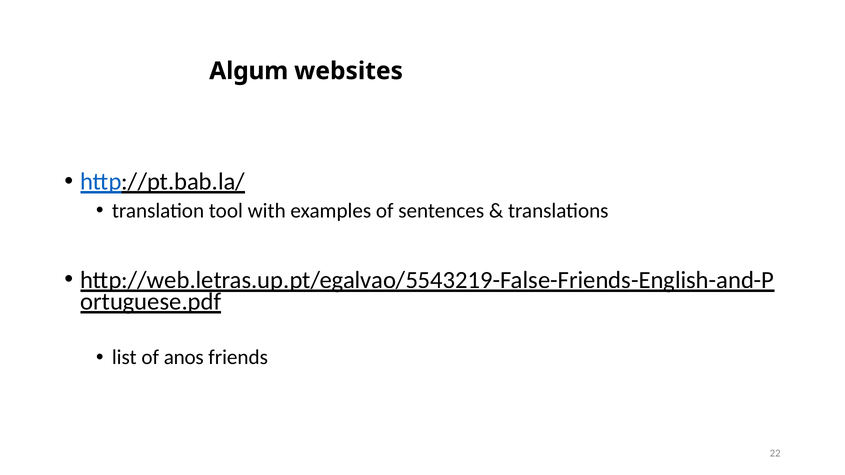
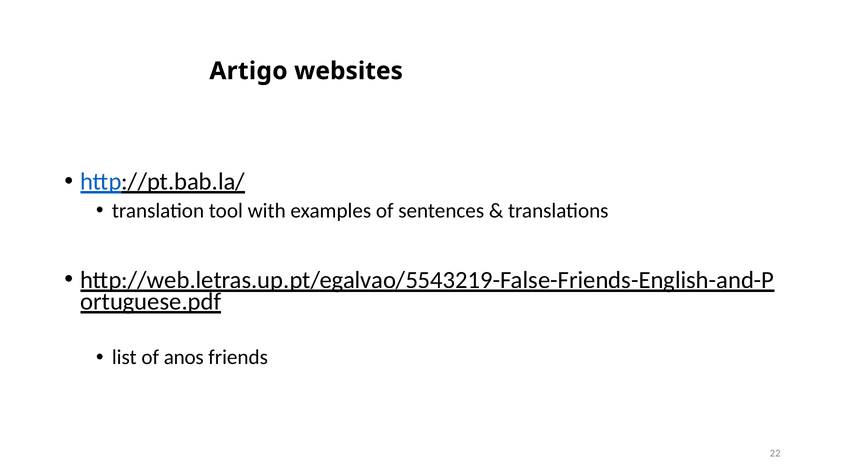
Algum: Algum -> Artigo (248, 71)
